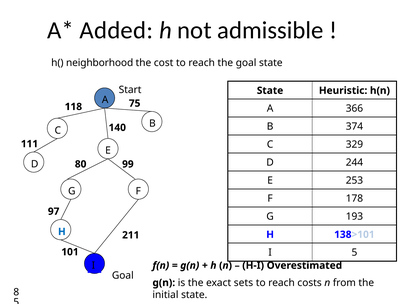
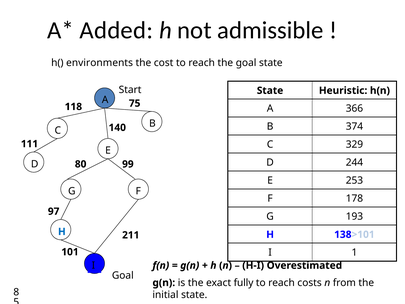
neighborhood: neighborhood -> environments (100, 63)
I 5: 5 -> 1 (354, 252)
sets: sets -> fully (244, 282)
